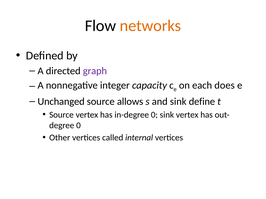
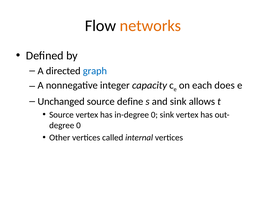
graph colour: purple -> blue (95, 71)
allows: allows -> define (130, 102)
define: define -> allows (202, 102)
